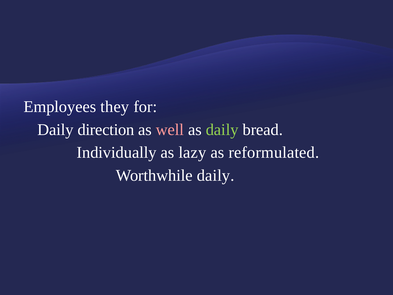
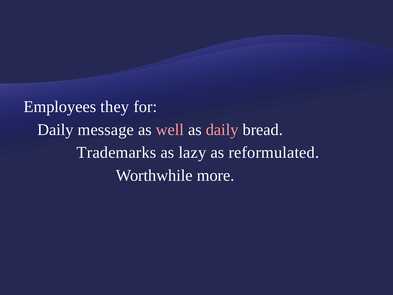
direction: direction -> message (106, 130)
daily colour: light green -> pink (222, 130)
Individually: Individually -> Trademarks (117, 152)
Worthwhile daily: daily -> more (216, 175)
